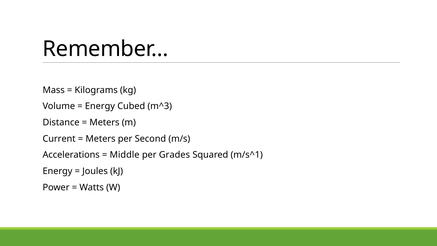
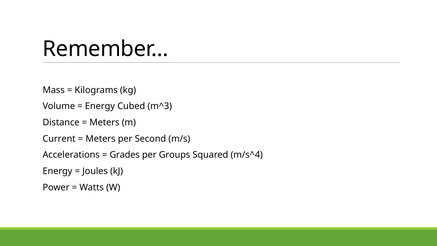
Middle: Middle -> Grades (125, 155)
Grades: Grades -> Groups (175, 155)
m/s^1: m/s^1 -> m/s^4 (247, 155)
